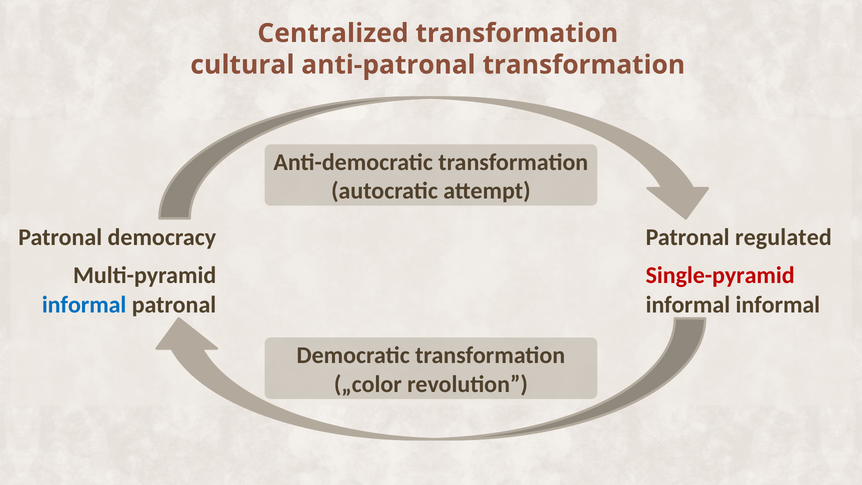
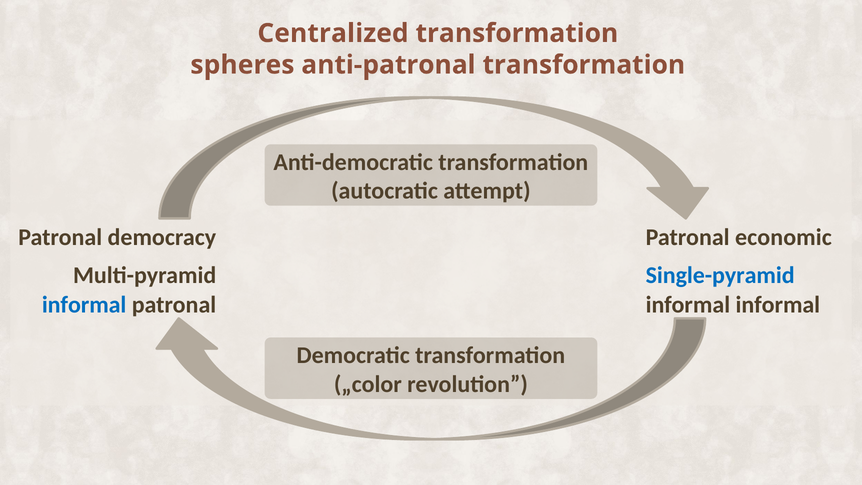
cultural: cultural -> spheres (242, 65)
regulated: regulated -> economic (783, 237)
Single-pyramid colour: red -> blue (720, 275)
